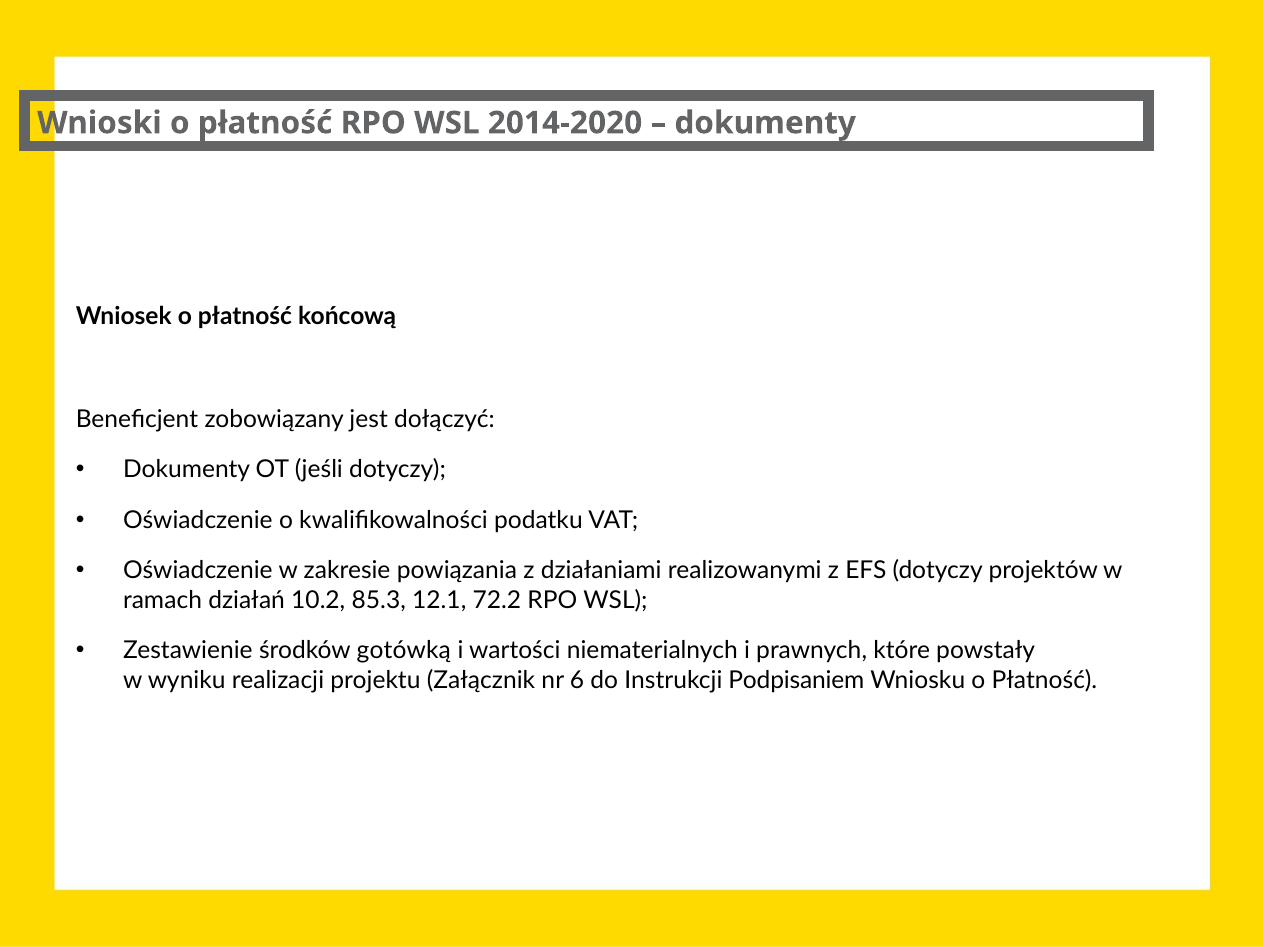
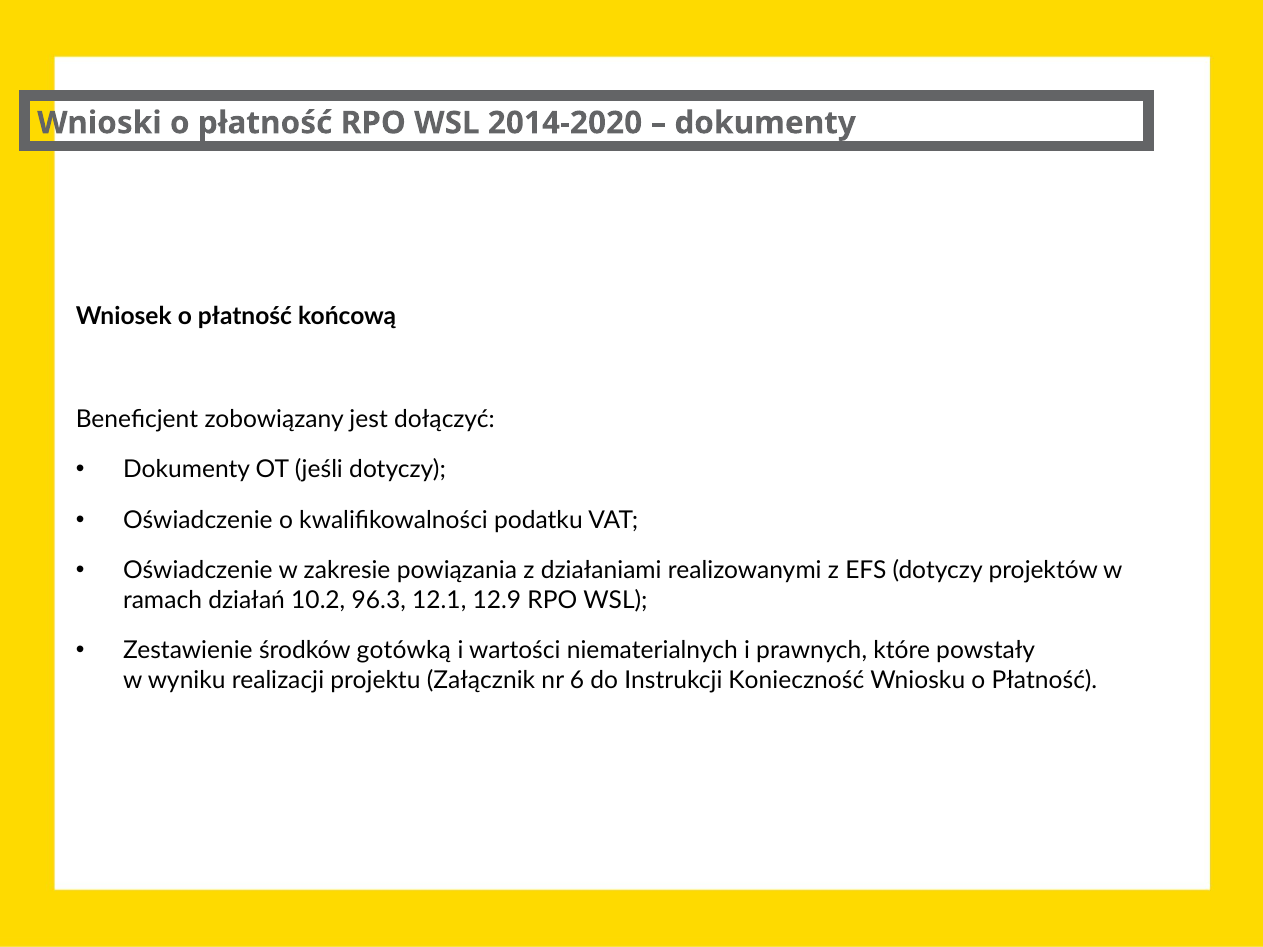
85.3: 85.3 -> 96.3 (379, 600)
72.2: 72.2 -> 12.9 (497, 600)
Podpisaniem: Podpisaniem -> Konieczność (796, 680)
